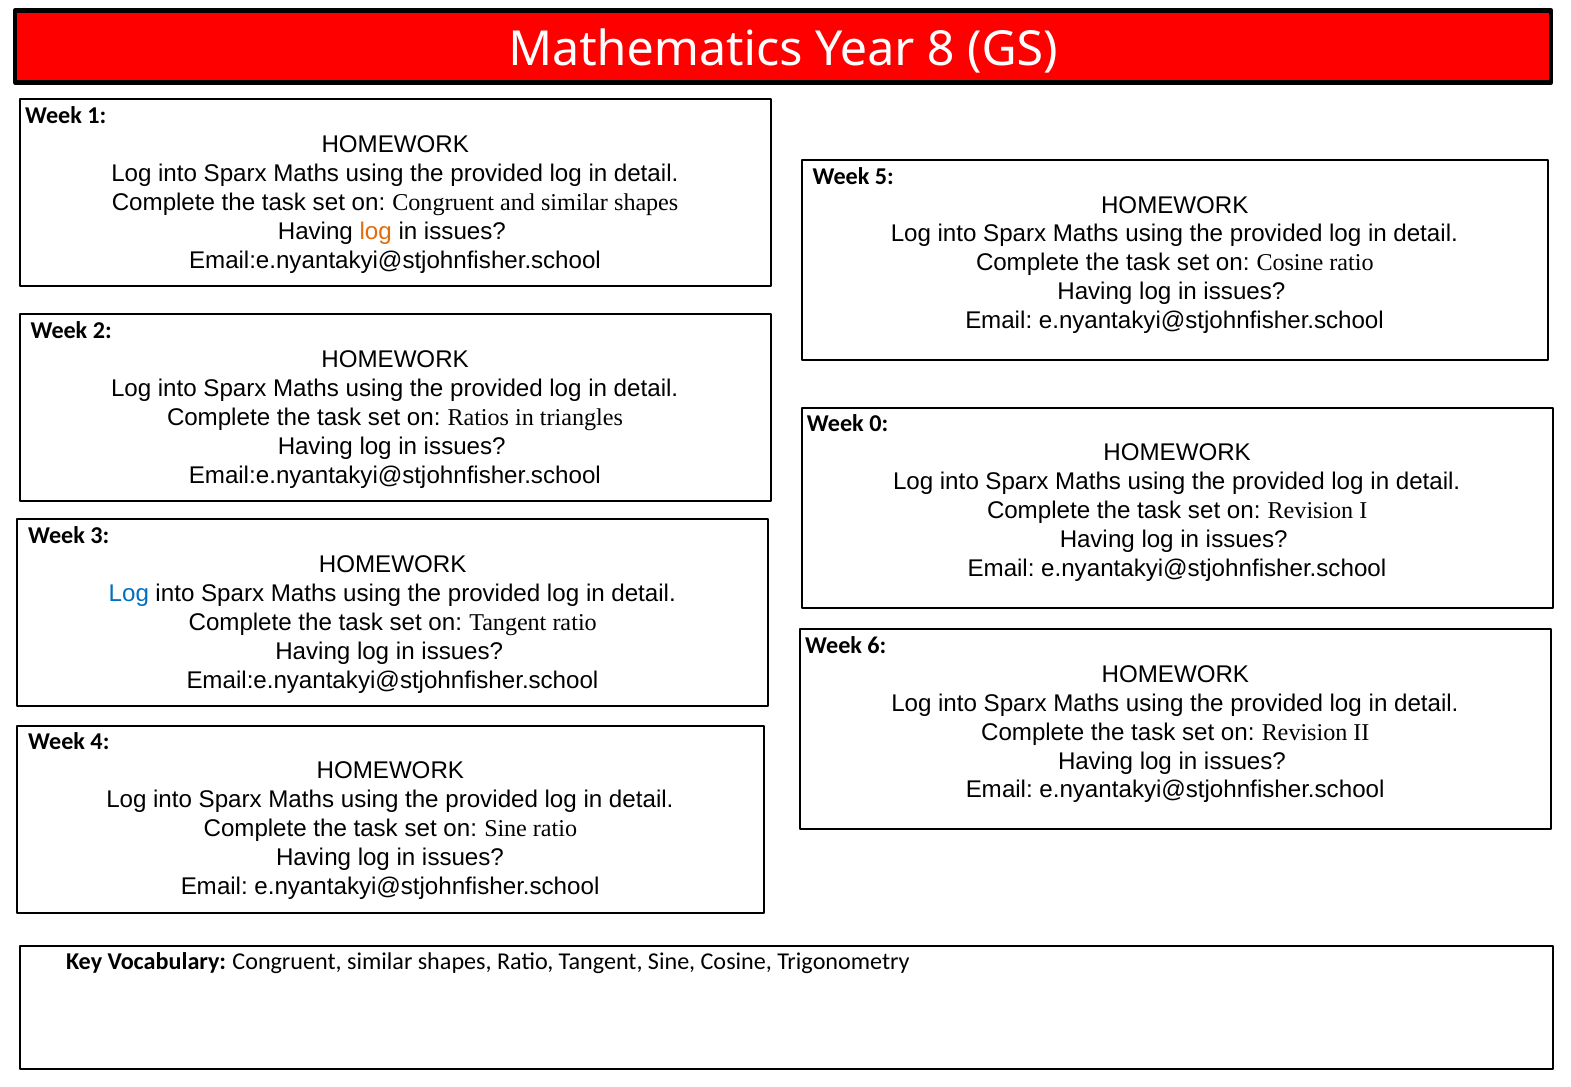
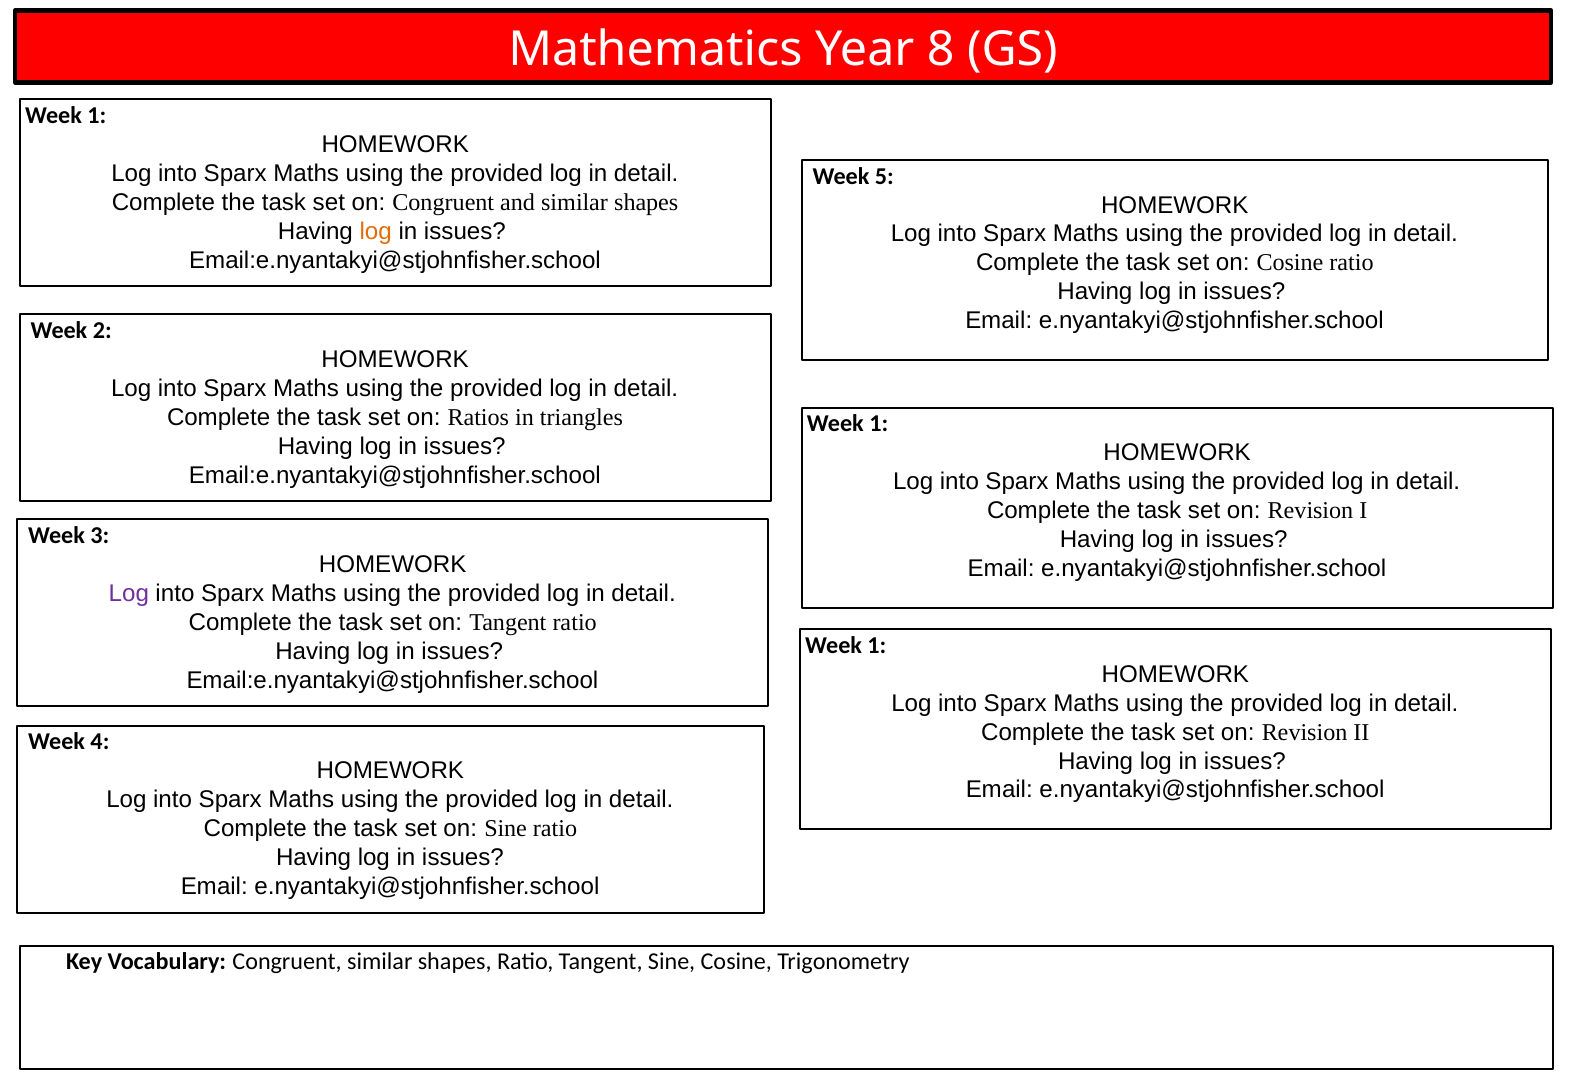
0: 0 -> 1 (879, 424)
Log colour: blue -> purple (129, 594)
6: 6 -> 1 (877, 645)
